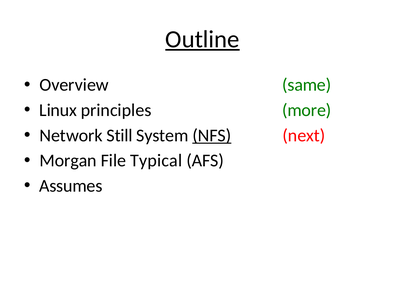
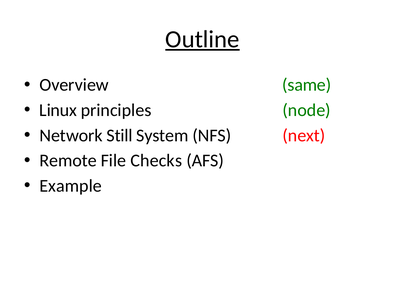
more: more -> node (307, 110)
NFS underline: present -> none (212, 135)
Morgan: Morgan -> Remote (68, 161)
Typical: Typical -> Checks (156, 161)
Assumes: Assumes -> Example (71, 186)
